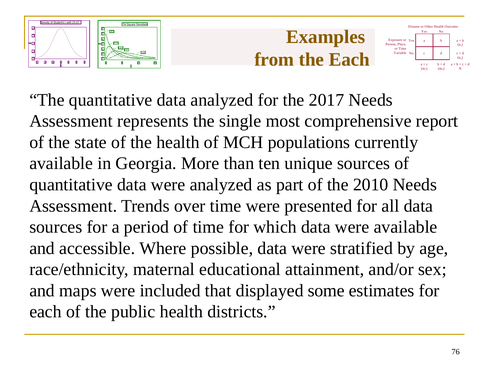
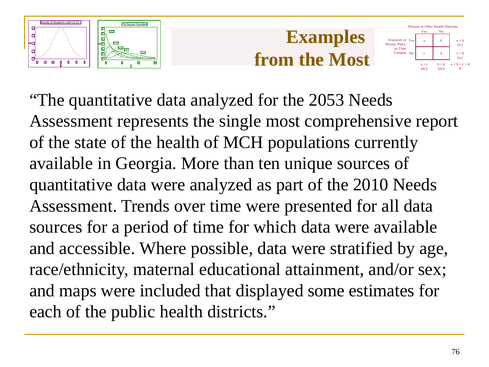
the Each: Each -> Most (349, 60)
2017: 2017 -> 2053 (327, 100)
